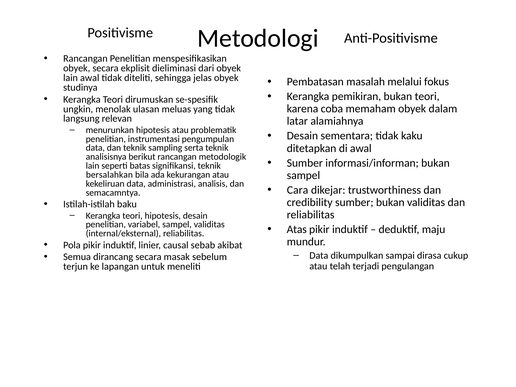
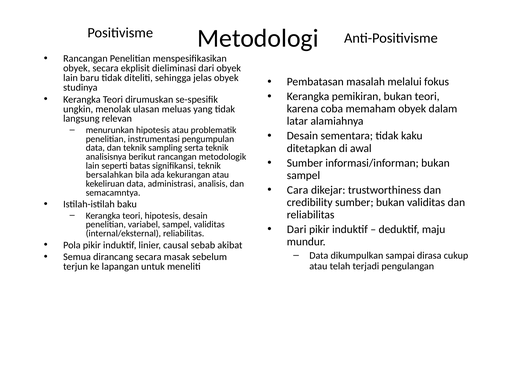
lain awal: awal -> baru (90, 78)
Atas: Atas -> Dari (297, 229)
